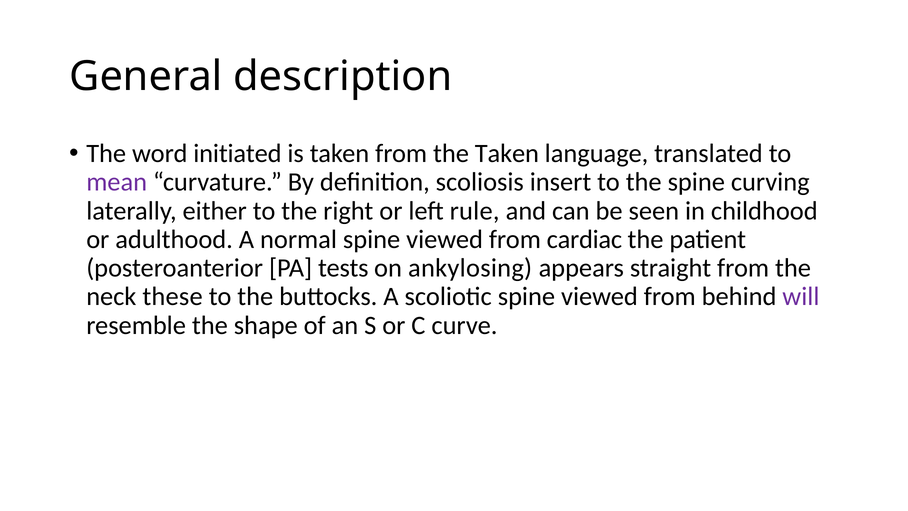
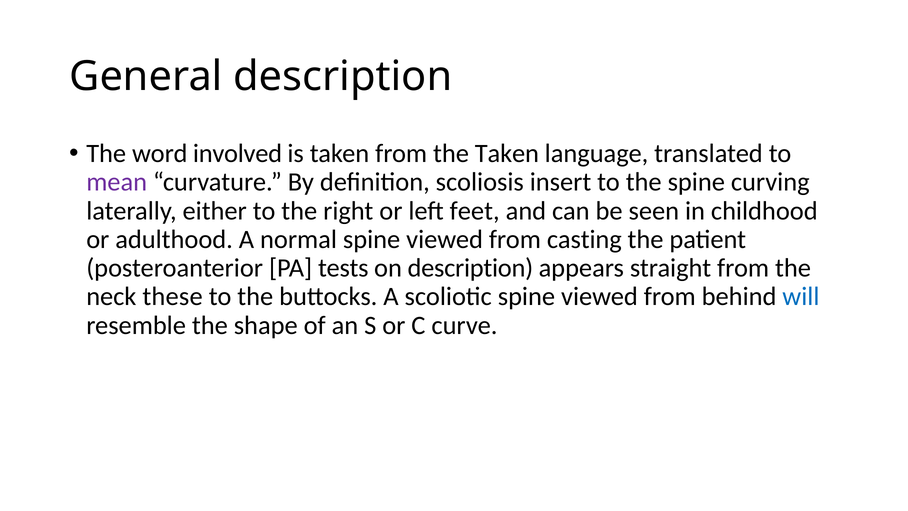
initiated: initiated -> involved (238, 154)
rule: rule -> feet (475, 211)
cardiac: cardiac -> casting (584, 239)
on ankylosing: ankylosing -> description (470, 268)
will colour: purple -> blue (801, 297)
